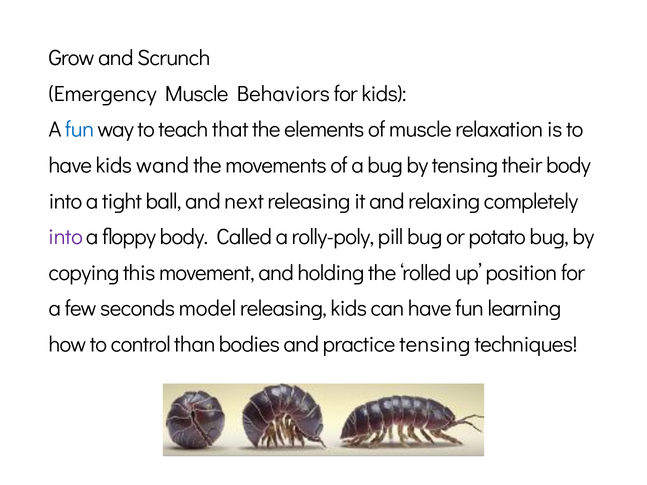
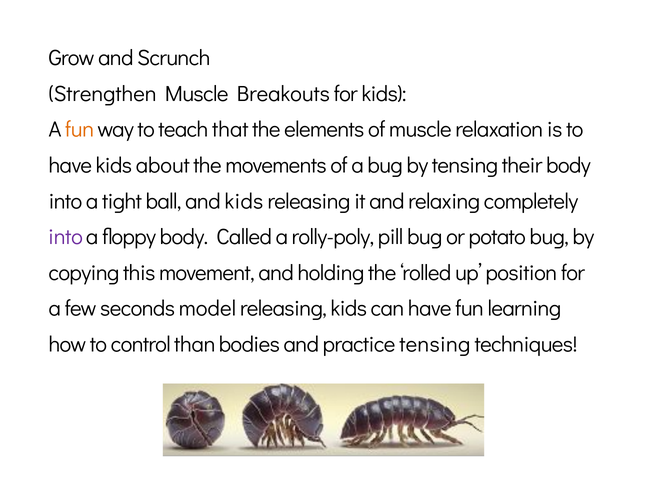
Emergency: Emergency -> Strengthen (103, 94)
Behaviors: Behaviors -> Breakouts (283, 94)
fun colour: blue -> orange (79, 130)
wand: wand -> about (163, 166)
and next: next -> kids (244, 201)
